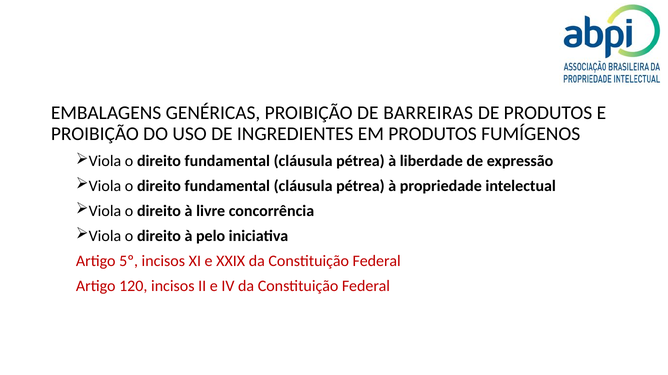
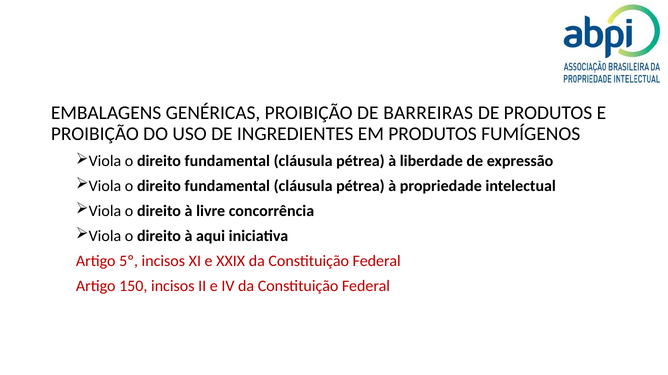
pelo: pelo -> aqui (211, 236)
120: 120 -> 150 (133, 286)
